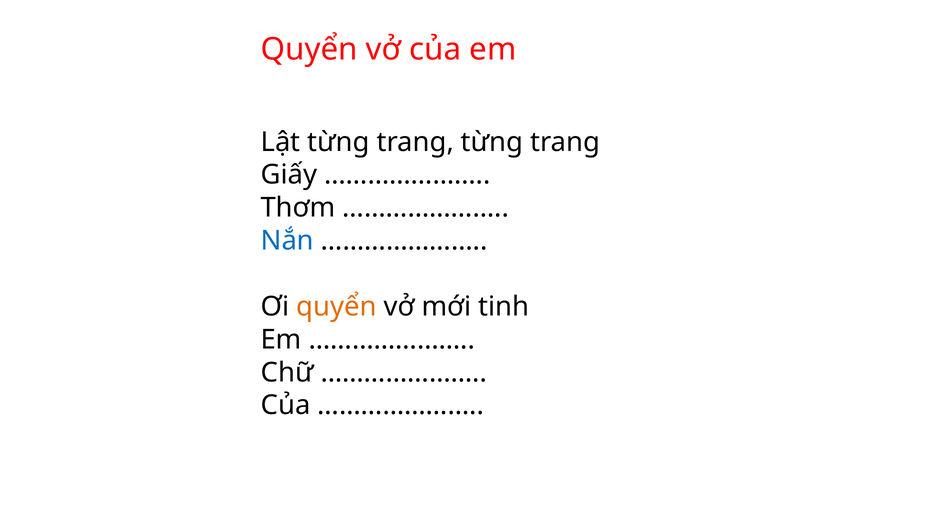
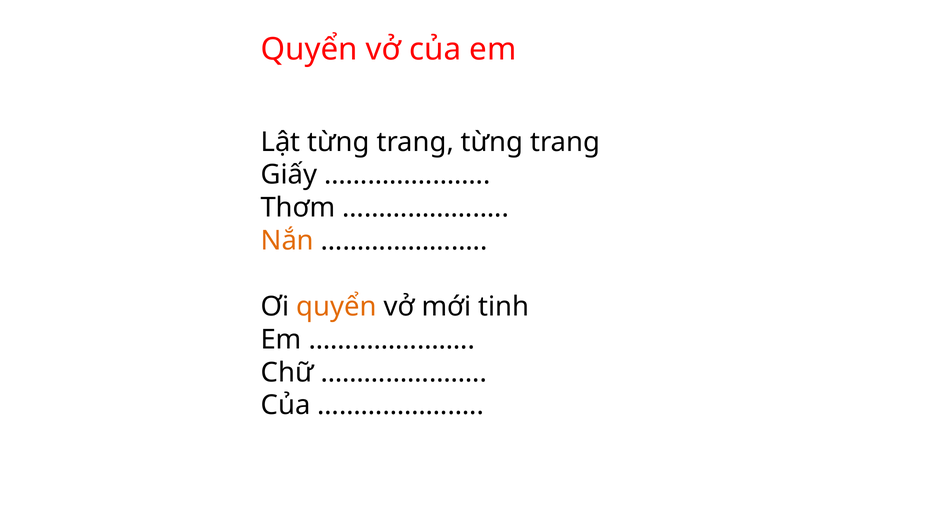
Nắn colour: blue -> orange (287, 241)
